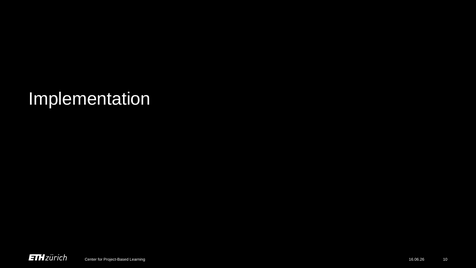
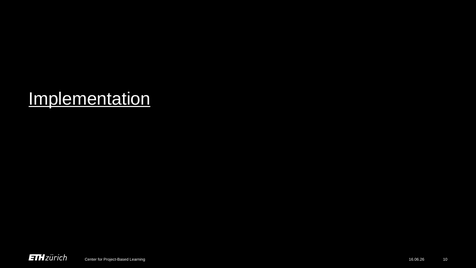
Implementation underline: none -> present (90, 99)
